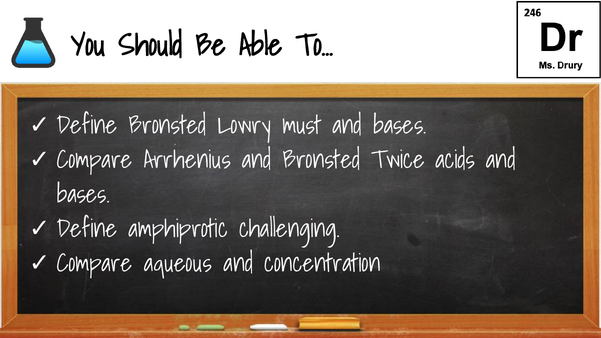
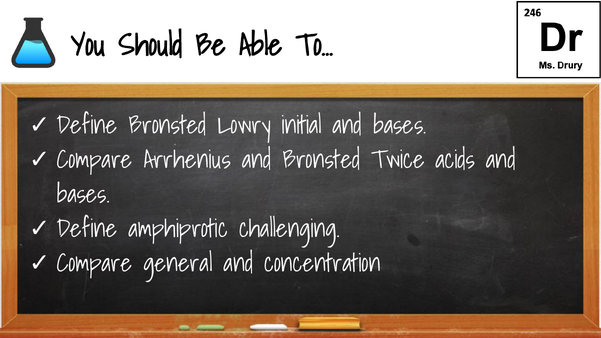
must: must -> initial (302, 126)
aqueous: aqueous -> general (178, 264)
